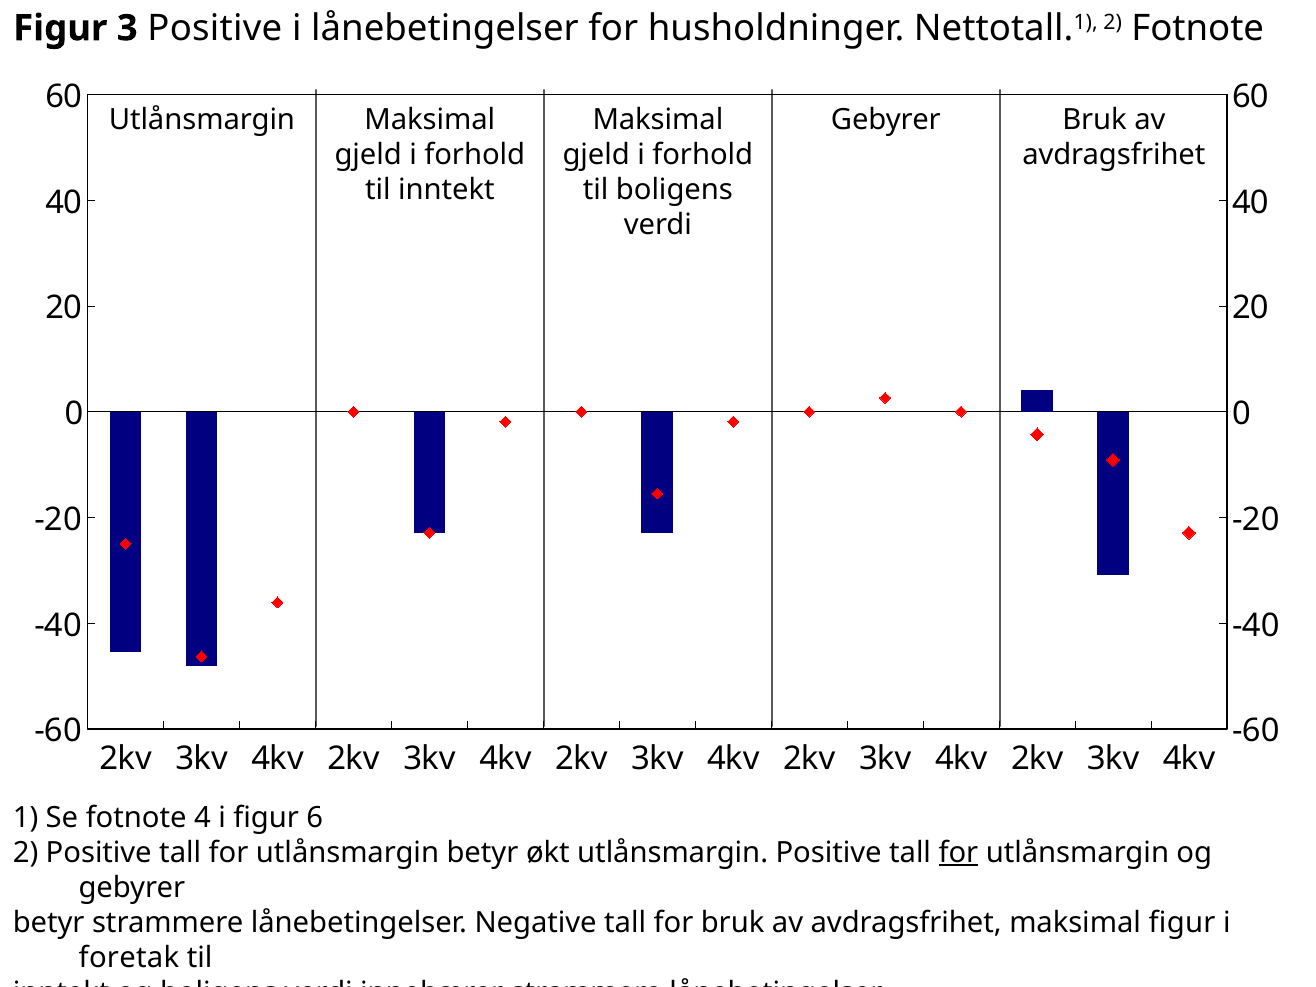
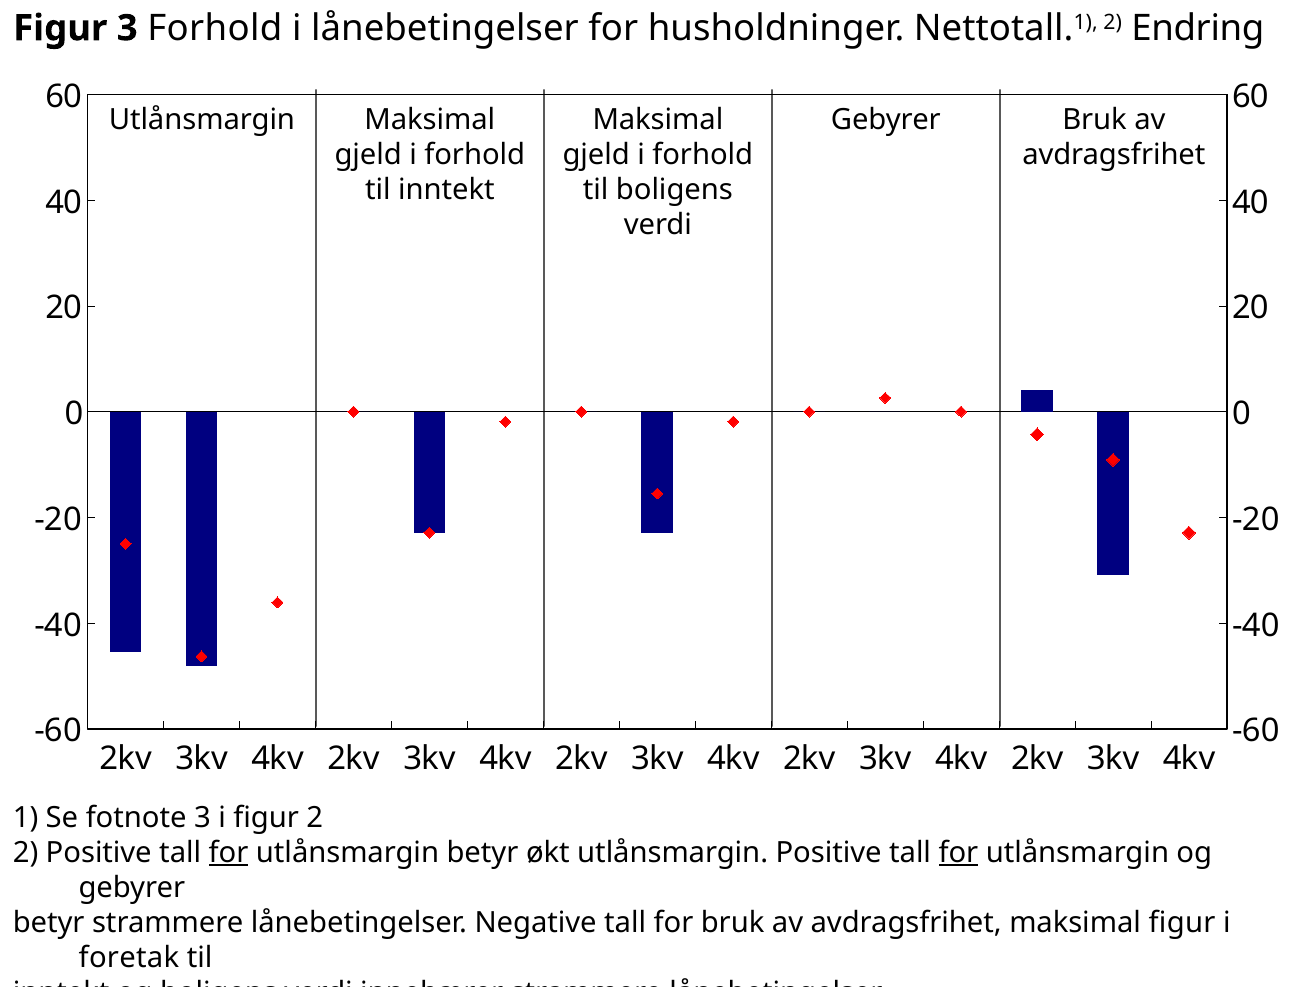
3 Positive: Positive -> Forhold (215, 28)
2 Fotnote: Fotnote -> Endring (1198, 28)
fotnote 4: 4 -> 3 (202, 818)
figur 6: 6 -> 2 (315, 818)
for underline: none -> present (229, 853)
